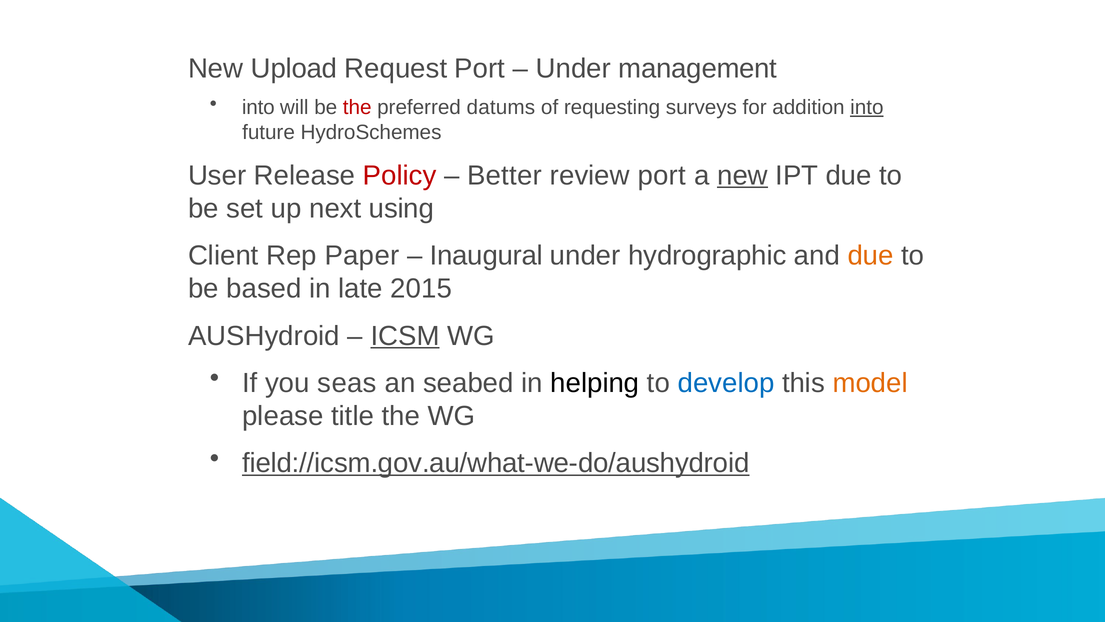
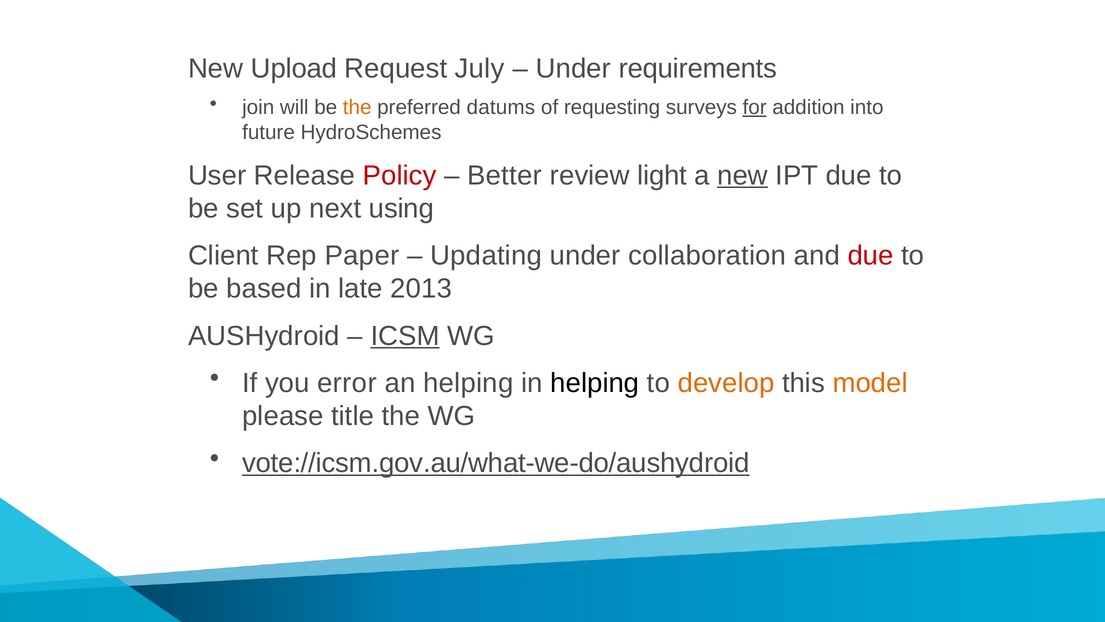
Request Port: Port -> July (480, 68)
management: management -> requirements (698, 68)
into: into -> join (258, 107)
the colour: red -> orange (357, 107)
for underline: none -> present (755, 107)
into underline: present -> none (867, 107)
review port: port -> light (662, 175)
Inaugural: Inaugural -> Updating (486, 256)
hydrographic: hydrographic -> collaboration (707, 256)
due colour: orange -> red (871, 256)
2015: 2015 -> 2013 (421, 289)
seas: seas -> error (347, 383)
an seabed: seabed -> helping (468, 383)
develop colour: blue -> orange (726, 383)
field://icsm.gov.au/what-we-do/aushydroid: field://icsm.gov.au/what-we-do/aushydroid -> vote://icsm.gov.au/what-we-do/aushydroid (496, 463)
